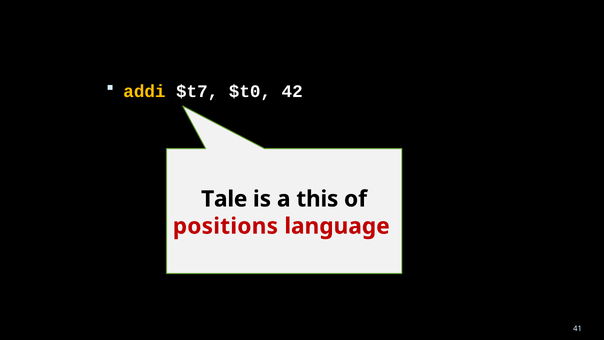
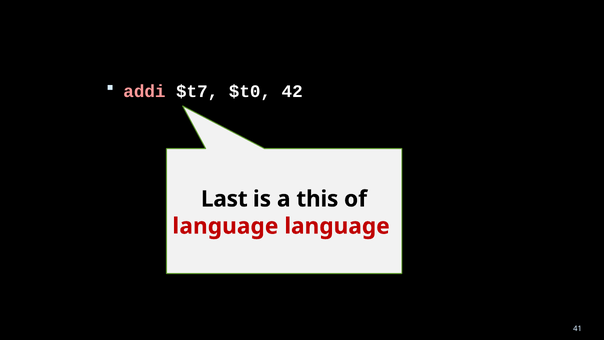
addi colour: yellow -> pink (144, 91)
Tale: Tale -> Last (224, 199)
positions: positions -> language (225, 226)
